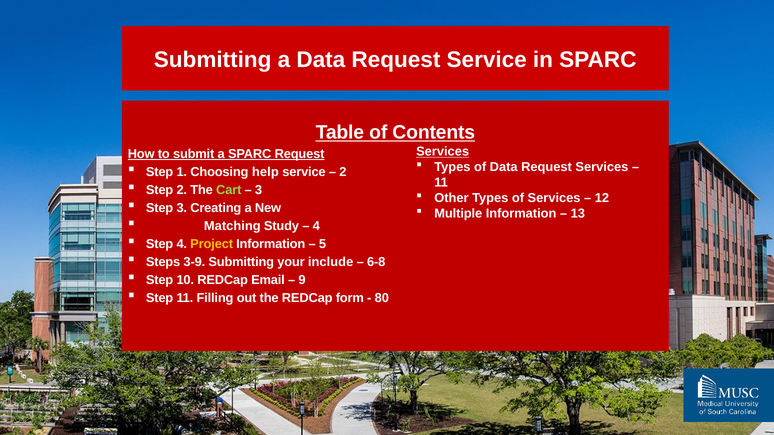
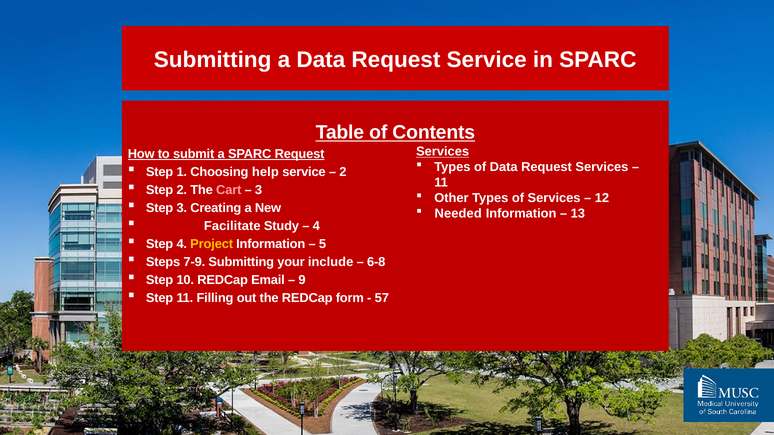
Cart colour: light green -> pink (229, 190)
Multiple: Multiple -> Needed (458, 214)
Matching: Matching -> Facilitate (232, 226)
3-9: 3-9 -> 7-9 (194, 262)
80: 80 -> 57 (382, 298)
